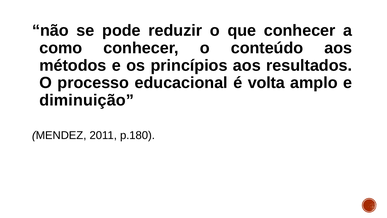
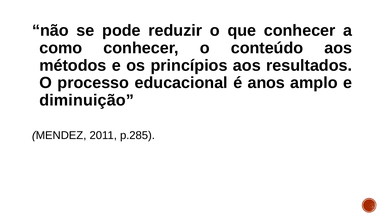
volta: volta -> anos (266, 83)
p.180: p.180 -> p.285 (138, 135)
